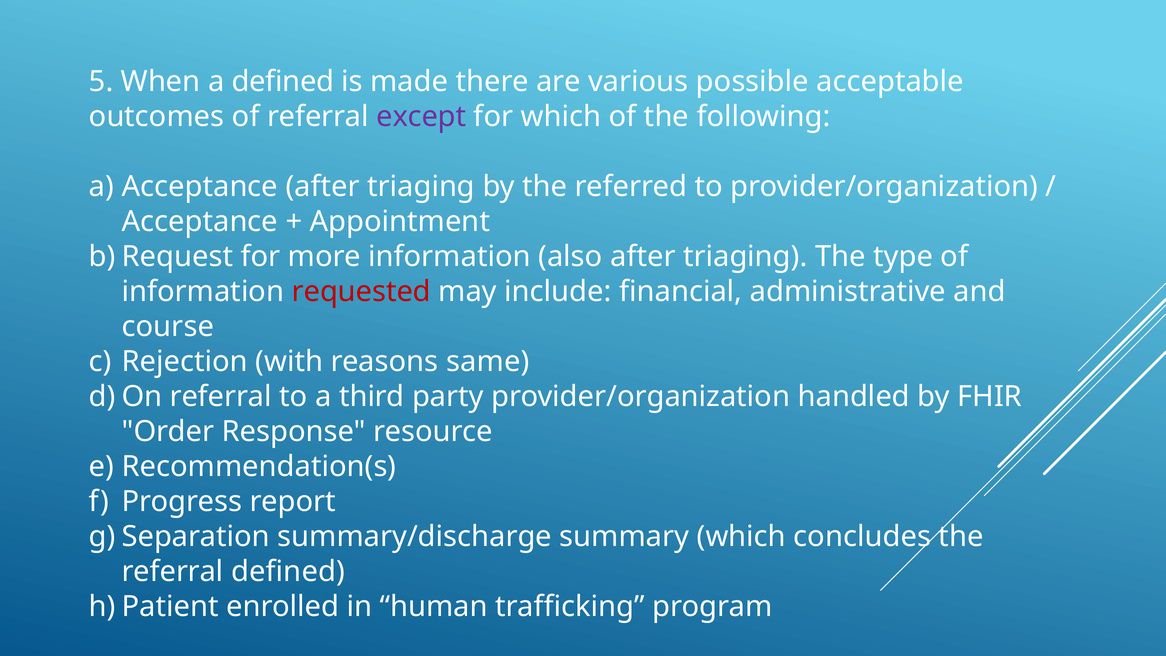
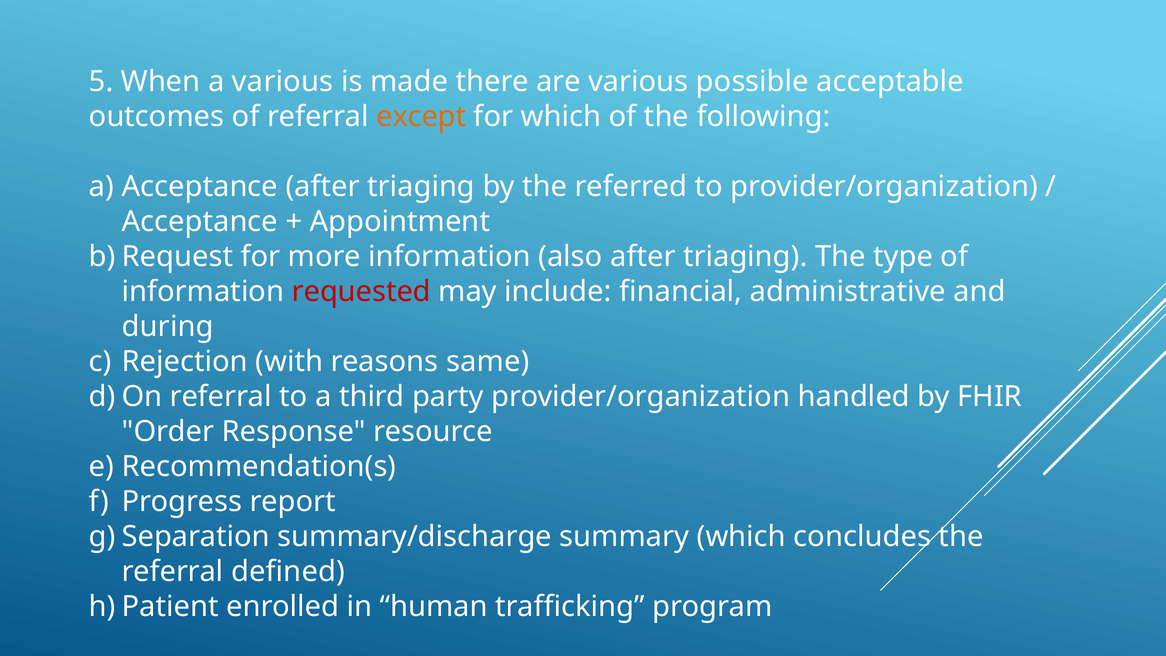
a defined: defined -> various (283, 82)
except colour: purple -> orange (421, 117)
course: course -> during (168, 326)
